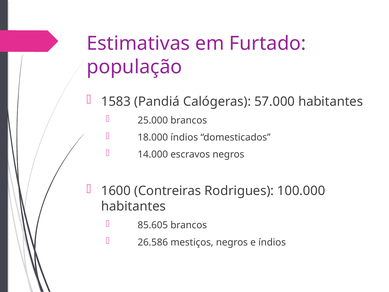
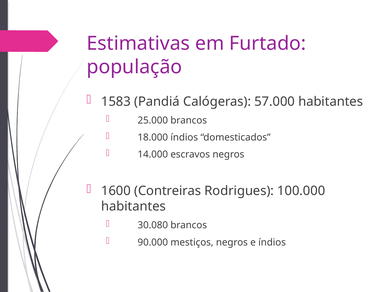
85.605: 85.605 -> 30.080 (153, 225)
26.586: 26.586 -> 90.000 (153, 242)
